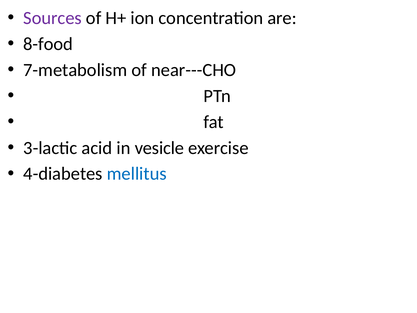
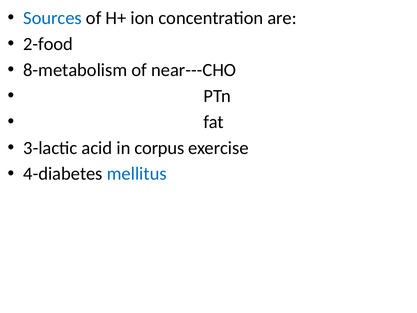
Sources colour: purple -> blue (53, 18)
8-food: 8-food -> 2-food (48, 44)
7-metabolism: 7-metabolism -> 8-metabolism (75, 70)
vesicle: vesicle -> corpus (159, 148)
